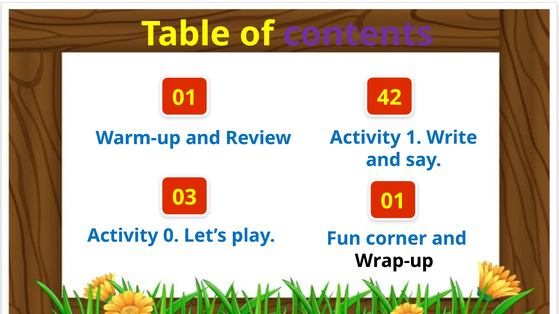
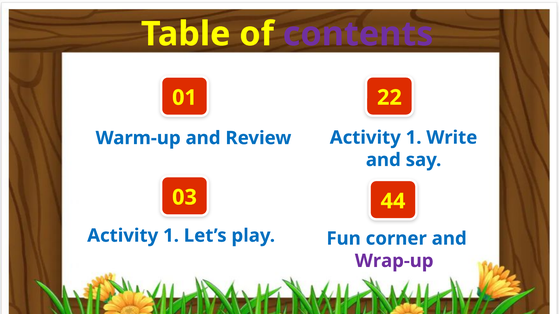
42: 42 -> 22 (389, 98)
03 01: 01 -> 44 (393, 201)
0: 0 -> 1 (171, 236)
Wrap-up colour: black -> purple (394, 261)
